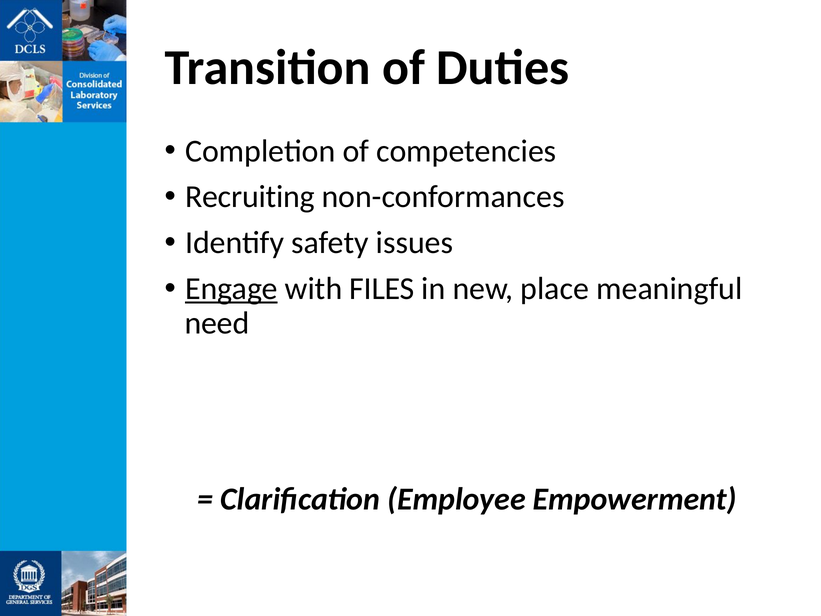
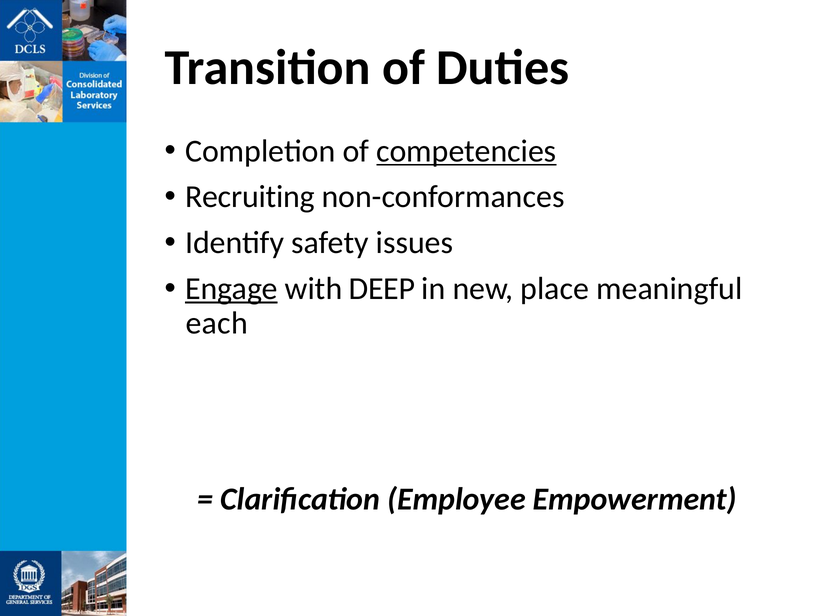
competencies underline: none -> present (466, 151)
FILES: FILES -> DEEP (382, 289)
need: need -> each (217, 323)
